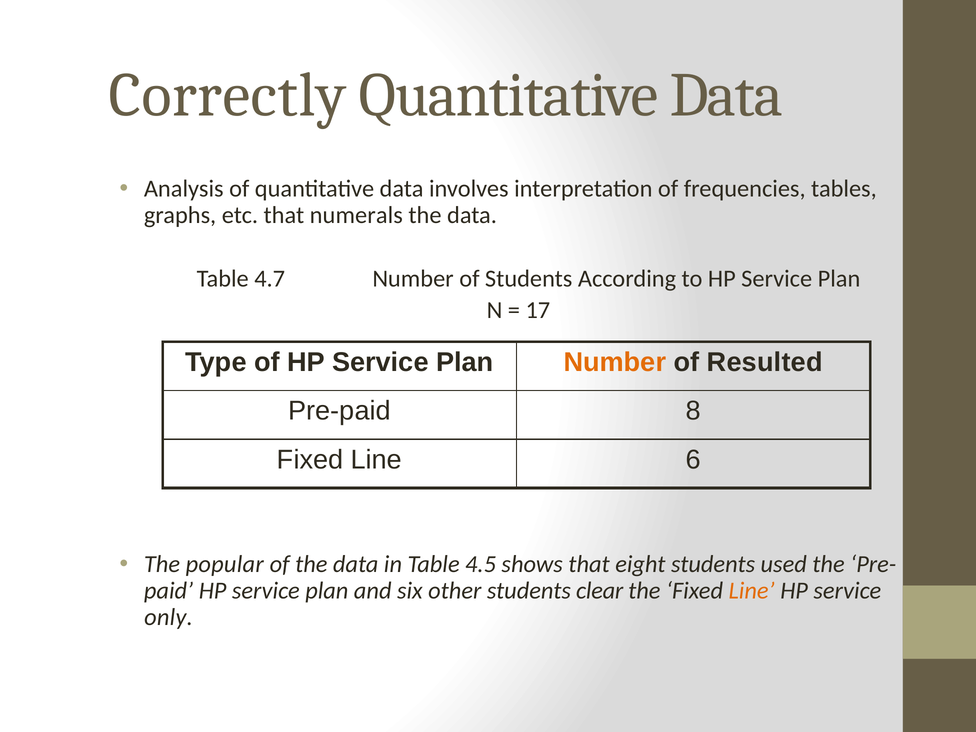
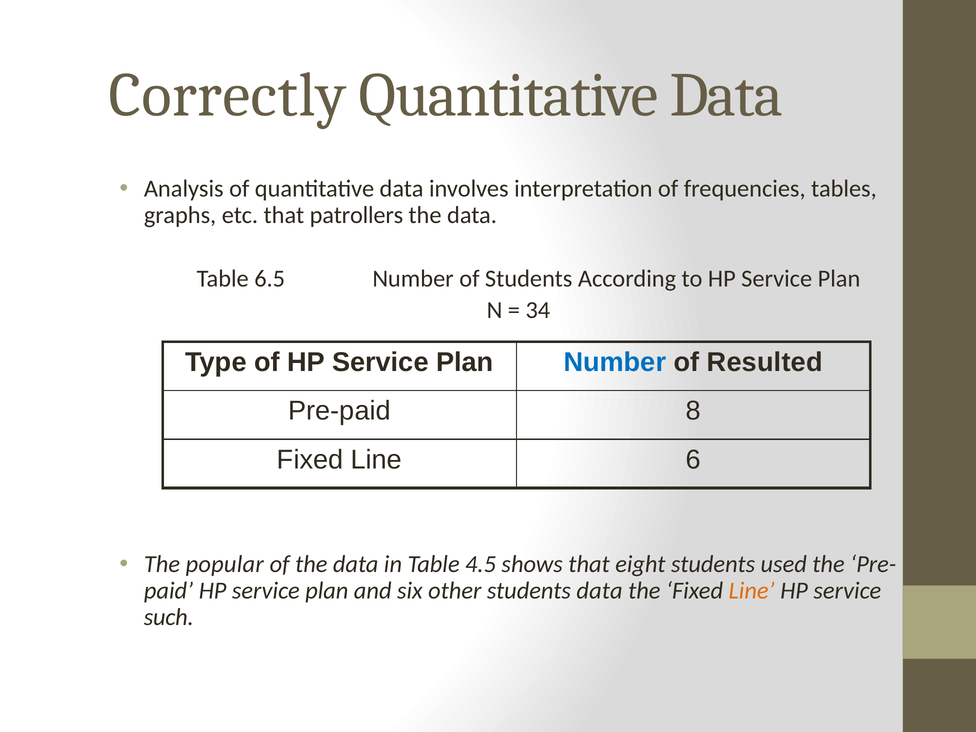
numerals: numerals -> patrollers (356, 215)
4.7: 4.7 -> 6.5 (270, 279)
17: 17 -> 34 (538, 310)
Number colour: orange -> blue (615, 362)
students clear: clear -> data (600, 591)
only: only -> such (169, 617)
